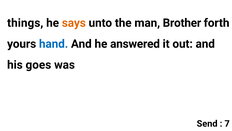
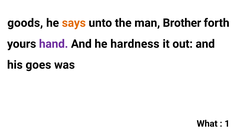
things: things -> goods (25, 23)
hand colour: blue -> purple (54, 44)
answered: answered -> hardness (135, 44)
Send: Send -> What (207, 123)
7: 7 -> 1 (227, 123)
